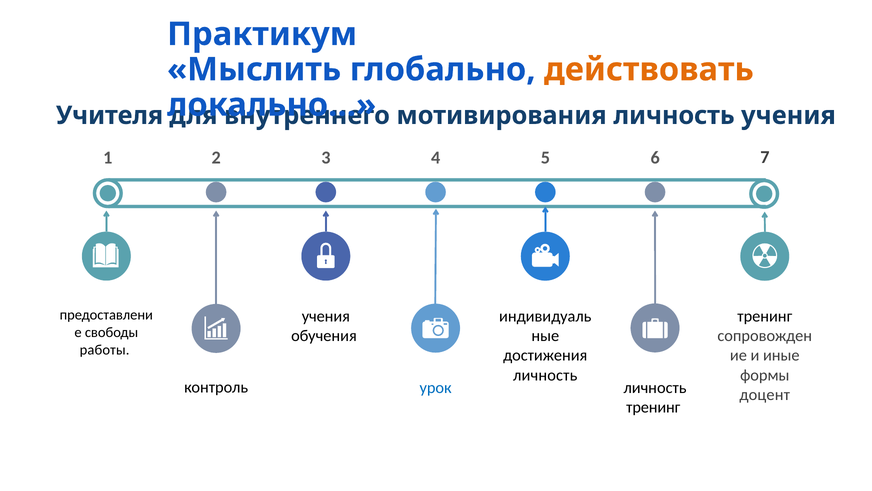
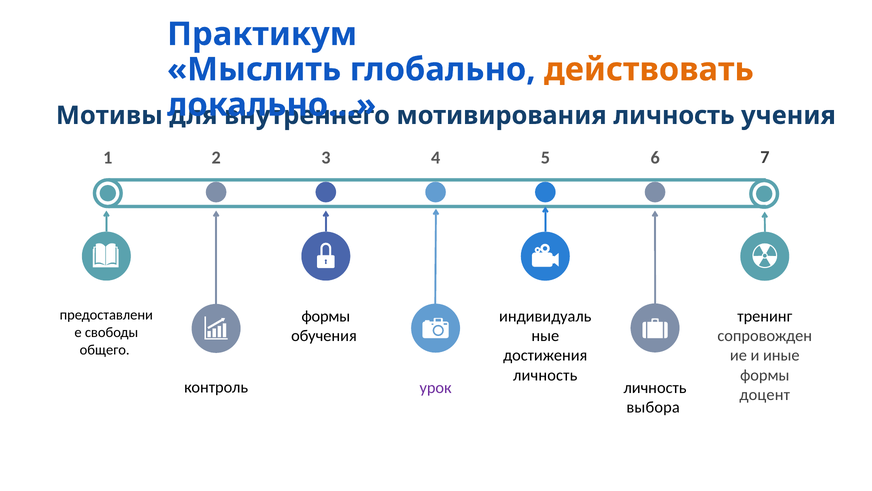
Учителя: Учителя -> Мотивы (109, 115)
учения: учения -> формы (326, 316)
работы: работы -> общего (105, 349)
урок colour: blue -> purple (436, 388)
тренинг: тренинг -> выбора (653, 407)
